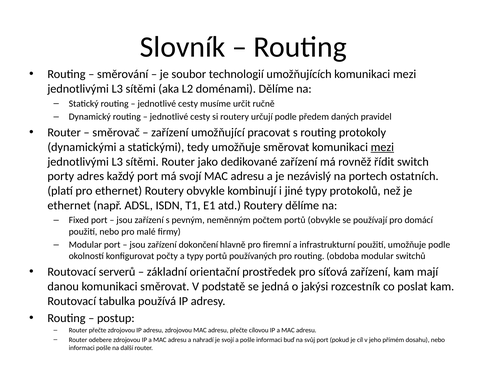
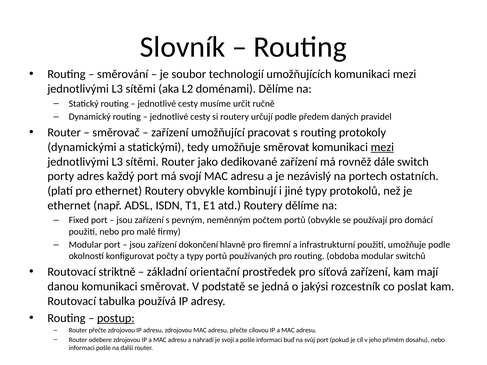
řídit: řídit -> dále (384, 162)
serverů: serverů -> striktně (117, 272)
postup underline: none -> present (116, 318)
